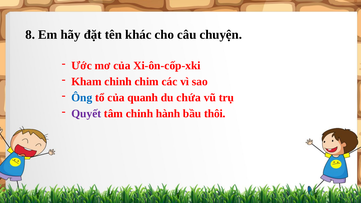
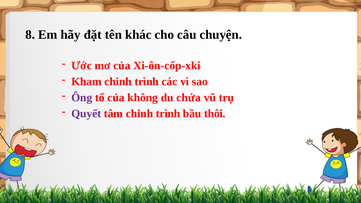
chim: chim -> trình (147, 82)
Ông colour: blue -> purple (82, 98)
quanh: quanh -> không (143, 98)
tâm chinh hành: hành -> trình (168, 114)
